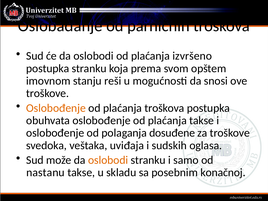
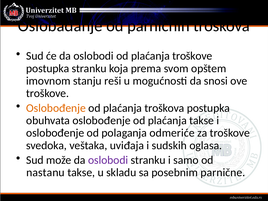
plaćanja izvršeno: izvršeno -> troškove (192, 56)
dosuđene: dosuđene -> odmeriće (172, 133)
oslobodi colour: orange -> purple (108, 160)
konačnoj: konačnoj -> parnične (223, 173)
